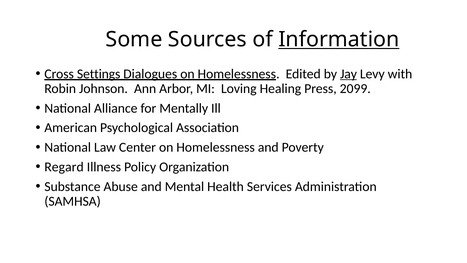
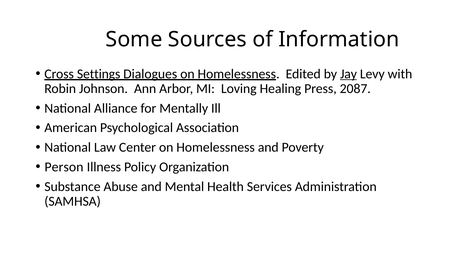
Information underline: present -> none (339, 39)
2099: 2099 -> 2087 (355, 88)
Regard: Regard -> Person (64, 167)
